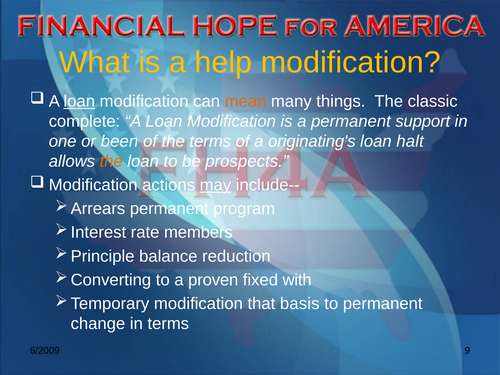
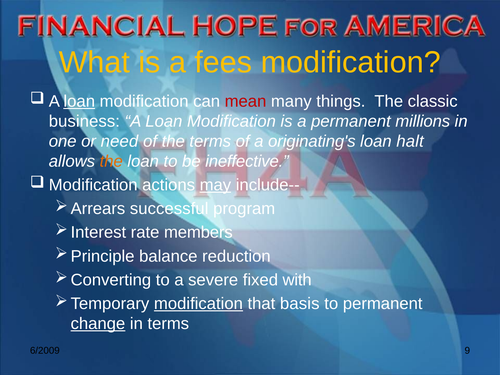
help: help -> fees (223, 63)
mean colour: orange -> red (246, 101)
complete: complete -> business (84, 121)
support: support -> millions (423, 121)
been: been -> need (119, 141)
prospects: prospects -> ineffective (247, 161)
permanent: permanent -> successful (169, 209)
proven: proven -> severe (213, 280)
modification underline: none -> present (198, 304)
change underline: none -> present (98, 324)
